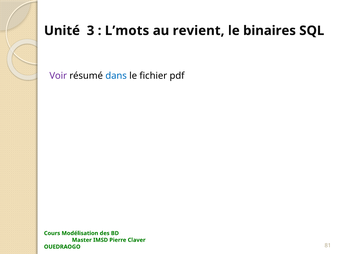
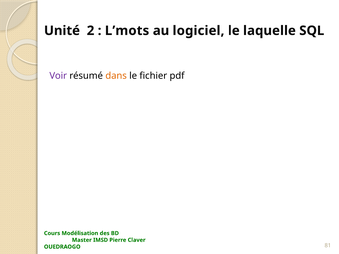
3: 3 -> 2 (91, 31)
revient: revient -> logiciel (199, 31)
binaires: binaires -> laquelle (269, 31)
dans colour: blue -> orange (116, 76)
